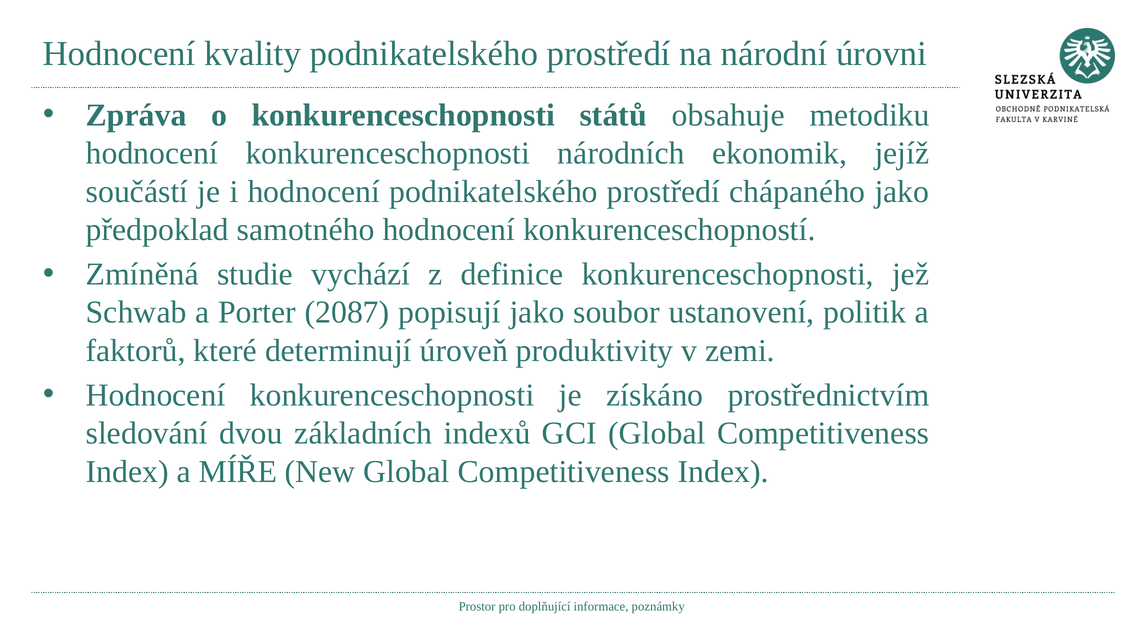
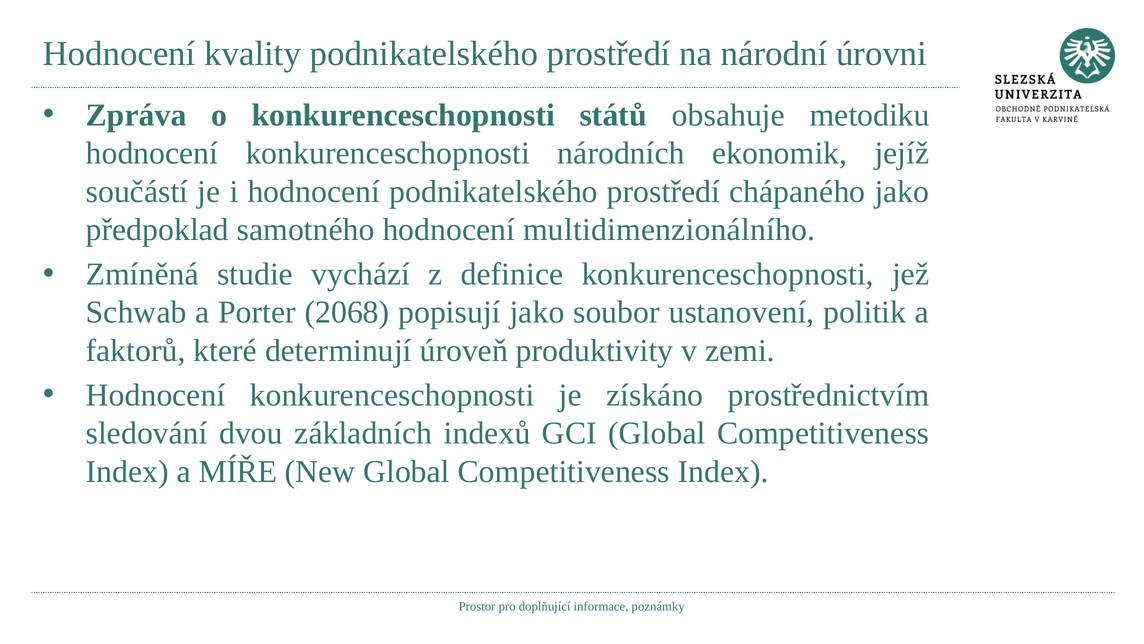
konkurenceschopností: konkurenceschopností -> multidimenzionálního (669, 230)
2087: 2087 -> 2068 (347, 312)
